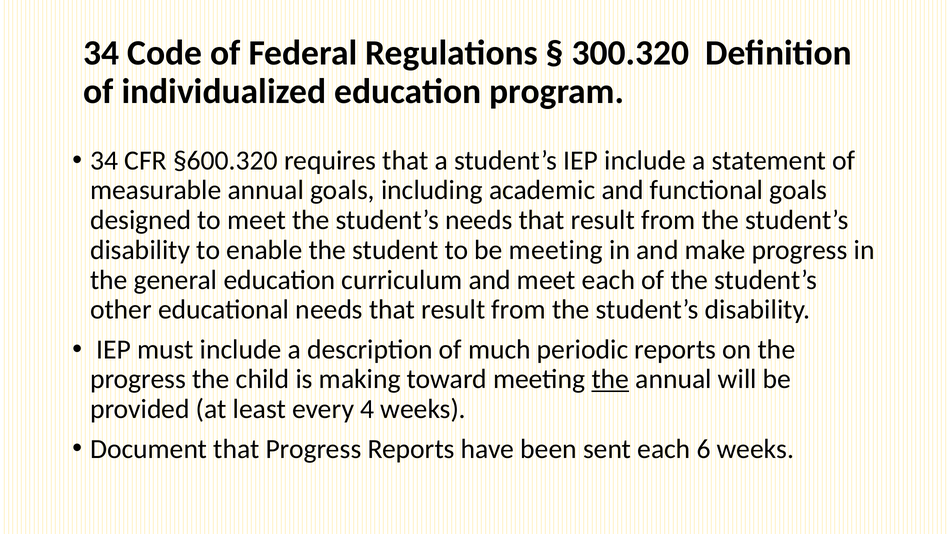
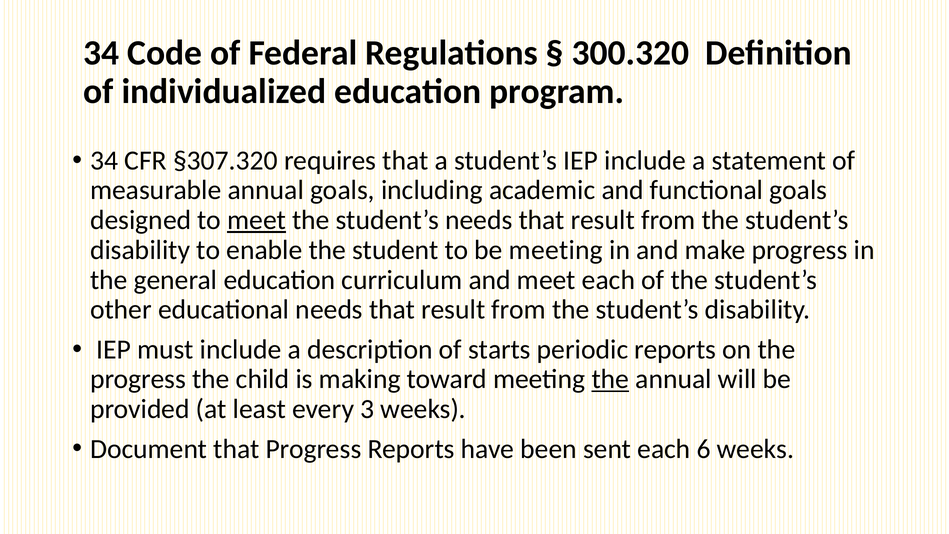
§600.320: §600.320 -> §307.320 (225, 160)
meet underline: none -> present (257, 220)
much: much -> starts (499, 349)
4: 4 -> 3 (367, 409)
